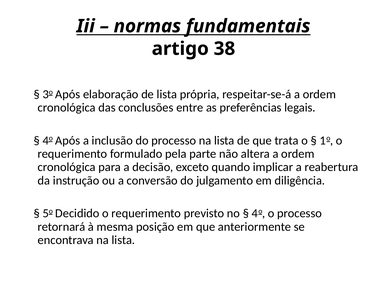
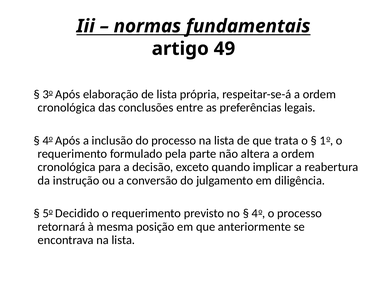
38: 38 -> 49 (224, 49)
